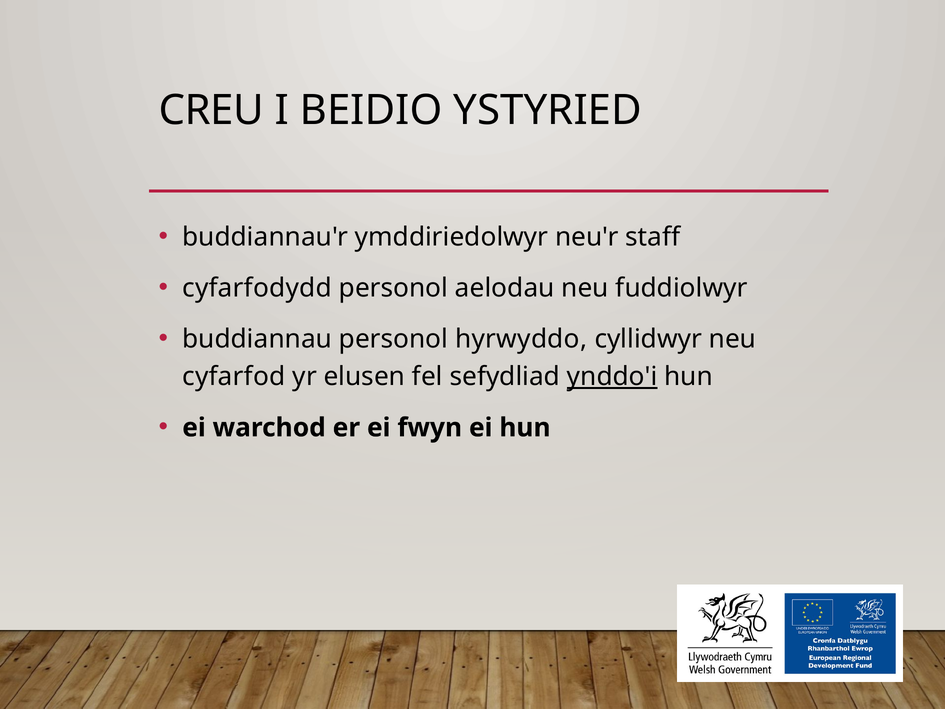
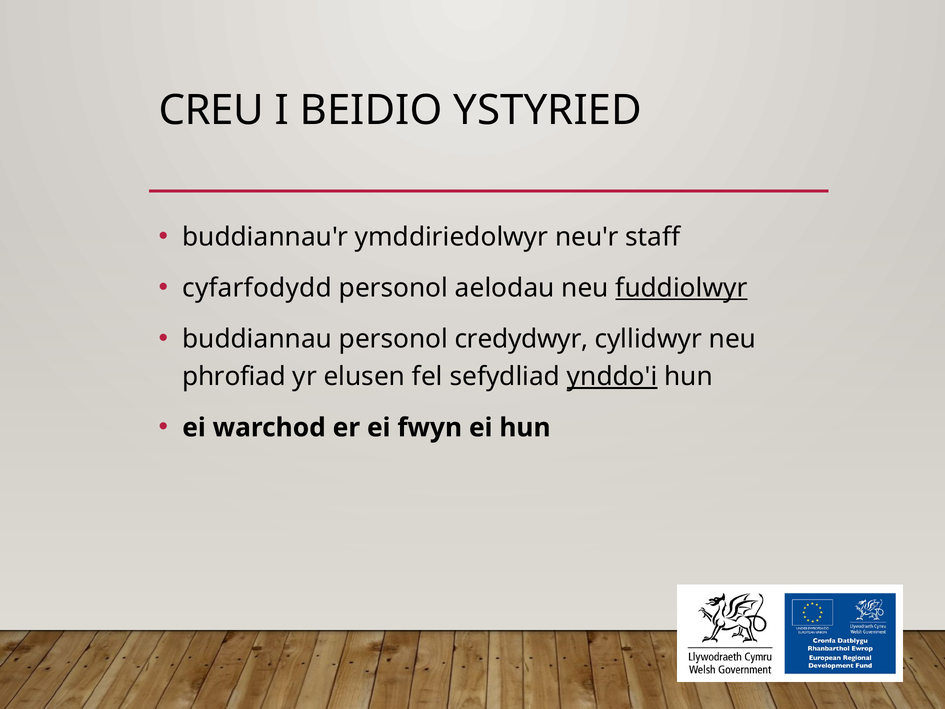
fuddiolwyr underline: none -> present (682, 288)
hyrwyddo: hyrwyddo -> credydwyr (521, 339)
cyfarfod: cyfarfod -> phrofiad (234, 377)
